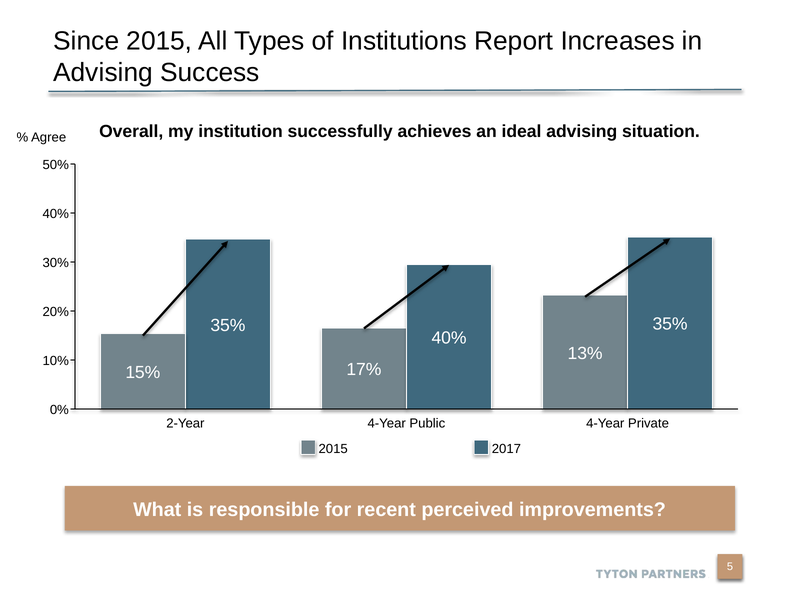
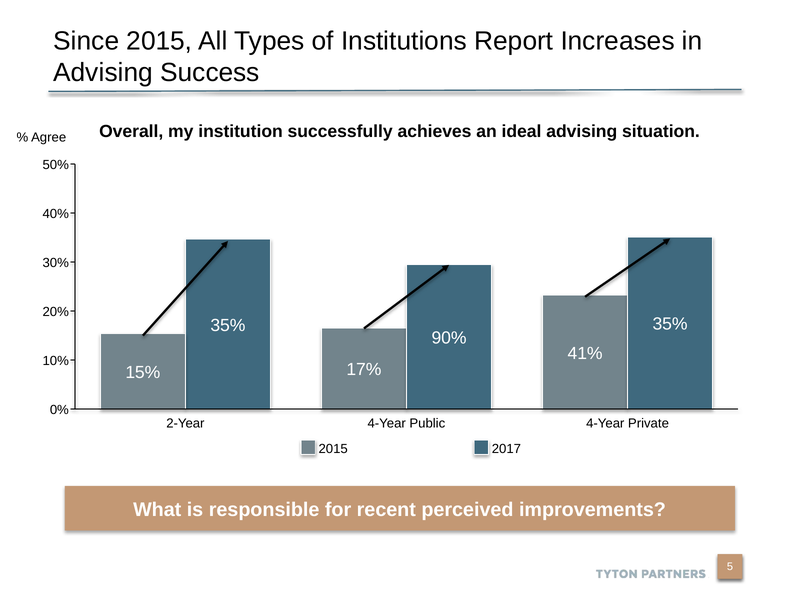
40%: 40% -> 90% (449, 338)
13%: 13% -> 41% (585, 354)
